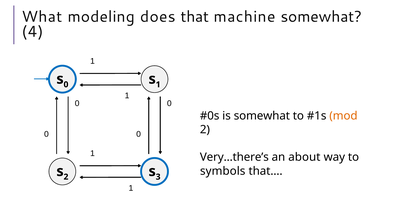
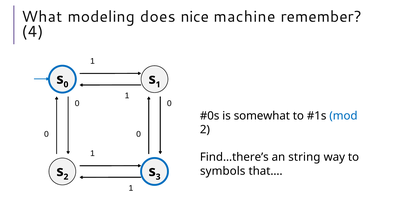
that: that -> nice (195, 17)
machine somewhat: somewhat -> remember (321, 17)
mod colour: orange -> blue (343, 116)
Very…there’s: Very…there’s -> Find…there’s (234, 157)
about: about -> string (304, 157)
